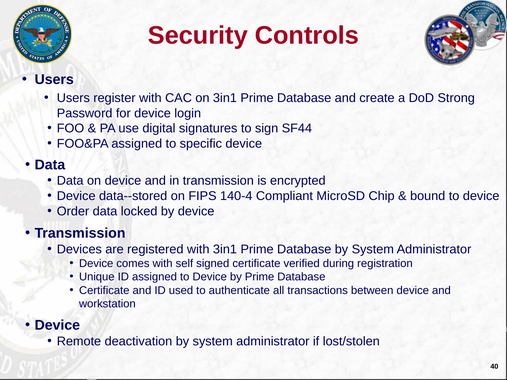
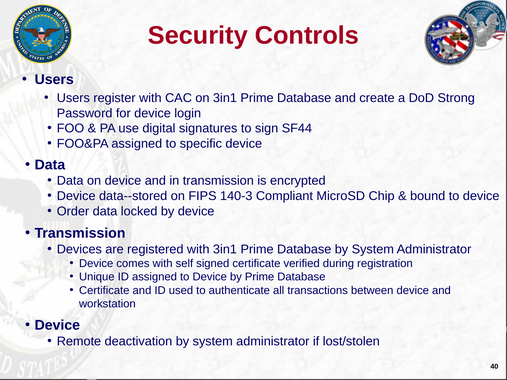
140-4: 140-4 -> 140-3 (236, 196)
